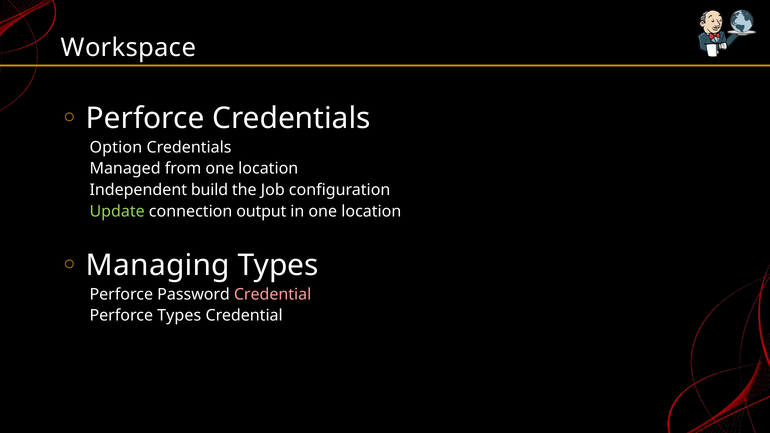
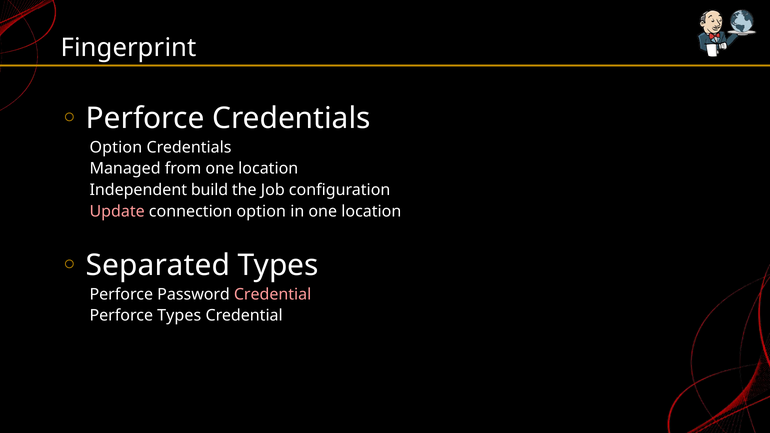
Workspace: Workspace -> Fingerprint (129, 48)
Update colour: light green -> pink (117, 211)
connection output: output -> option (261, 211)
Managing: Managing -> Separated (158, 266)
